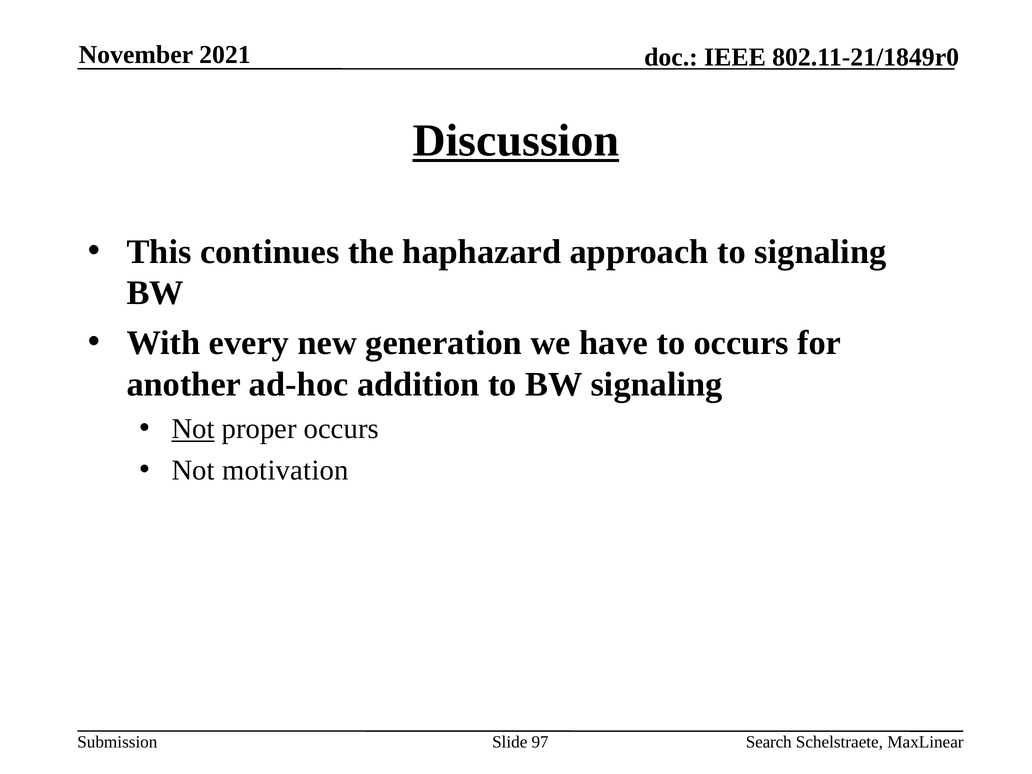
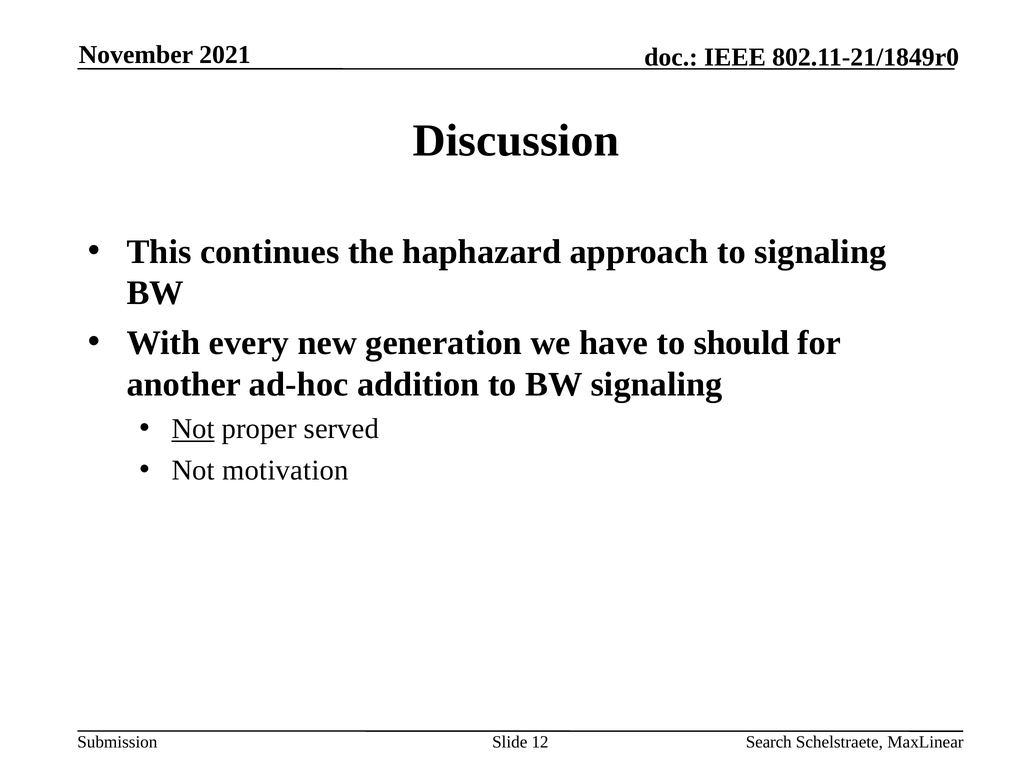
Discussion underline: present -> none (516, 141)
to occurs: occurs -> should (741, 343)
proper occurs: occurs -> served (341, 429)
97: 97 -> 12 (540, 742)
